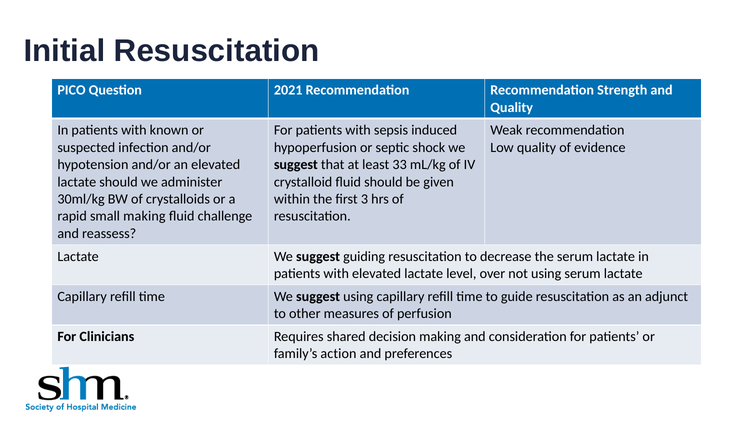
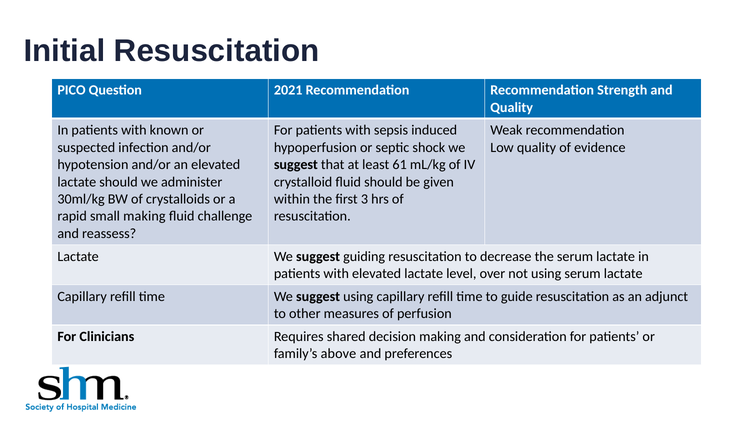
33: 33 -> 61 (400, 165)
action: action -> above (338, 354)
